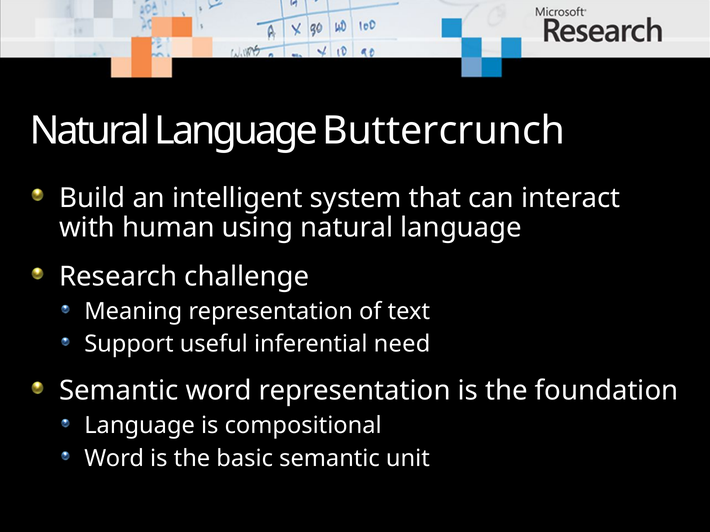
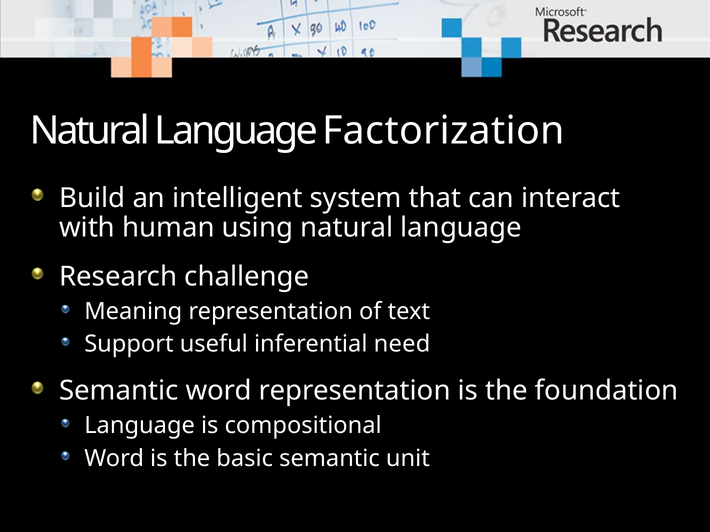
Buttercrunch: Buttercrunch -> Factorization (444, 131)
